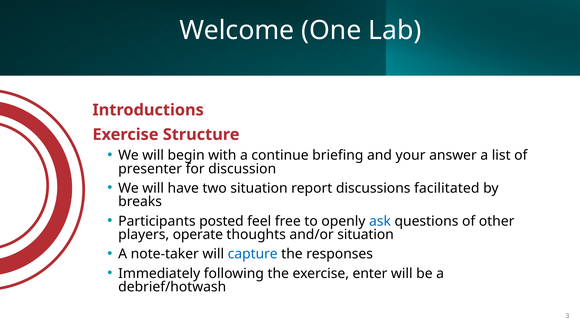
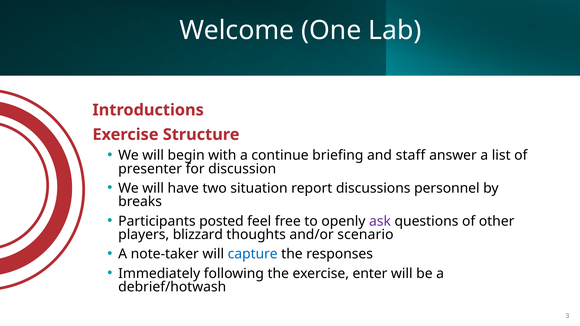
your: your -> staff (410, 155)
facilitated: facilitated -> personnel (447, 188)
ask colour: blue -> purple (380, 221)
operate: operate -> blizzard (198, 235)
and/or situation: situation -> scenario (365, 235)
